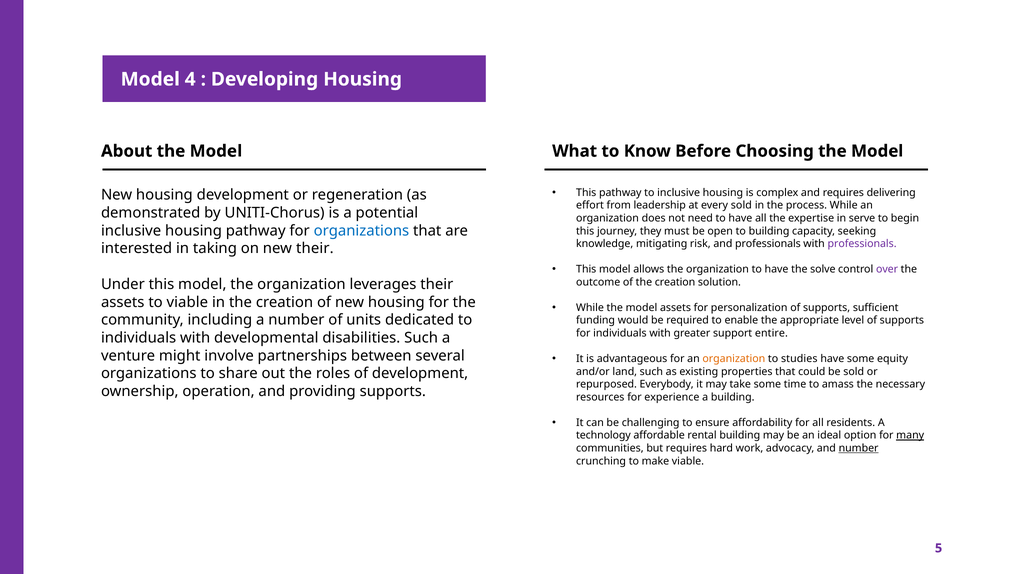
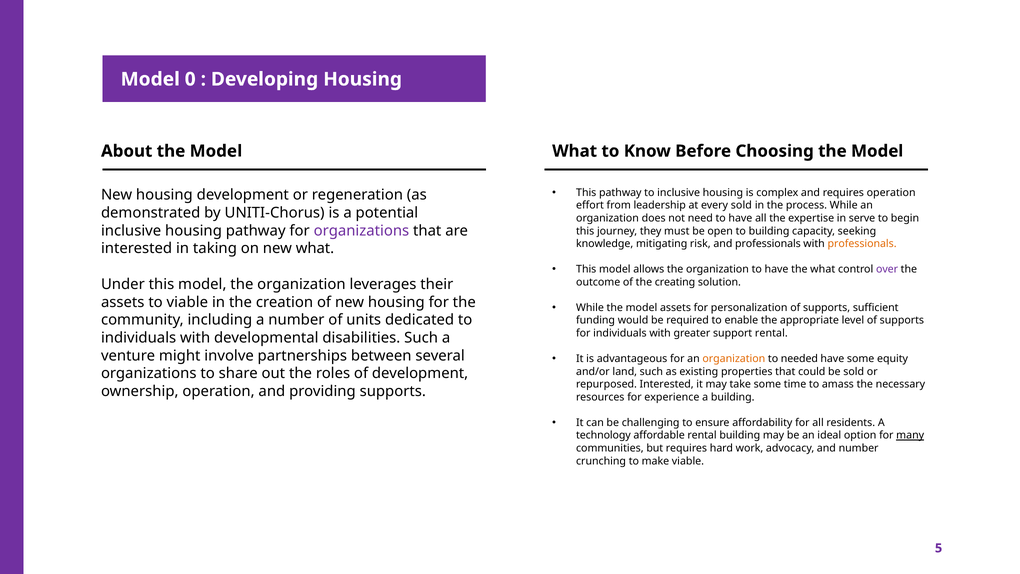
4: 4 -> 0 (190, 79)
requires delivering: delivering -> operation (891, 193)
organizations colour: blue -> purple (361, 231)
professionals colour: purple -> orange (862, 244)
new their: their -> what (315, 248)
the solve: solve -> what (823, 269)
of the creation: creation -> creating (675, 282)
support entire: entire -> rental (771, 333)
studies: studies -> needed (799, 359)
repurposed Everybody: Everybody -> Interested (667, 384)
number underline: present -> none (859, 448)
